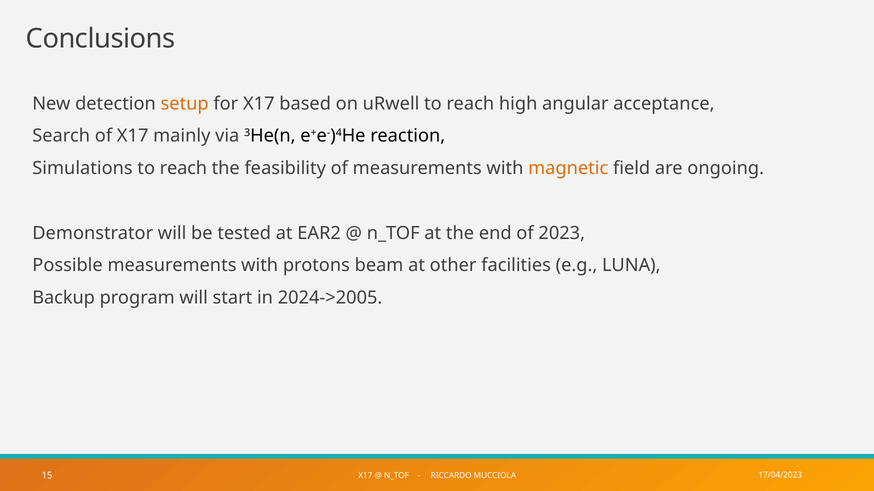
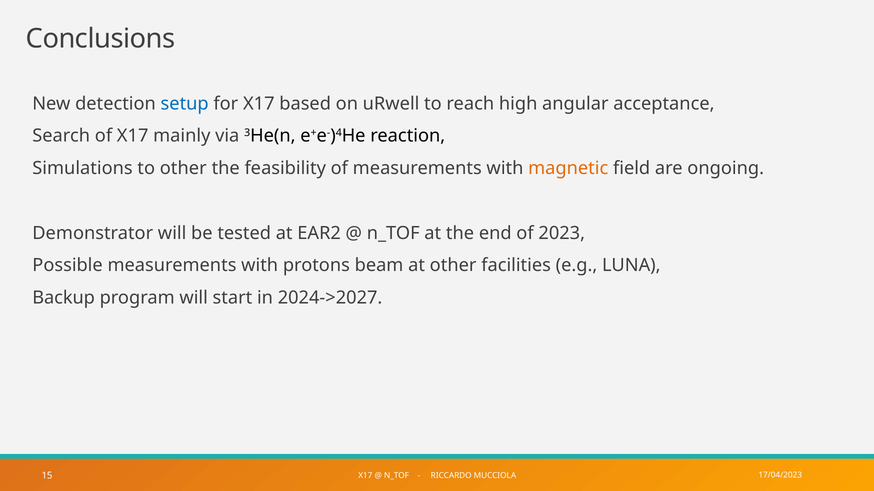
setup colour: orange -> blue (185, 104)
Simulations to reach: reach -> other (183, 168)
2024->2005: 2024->2005 -> 2024->2027 (330, 298)
